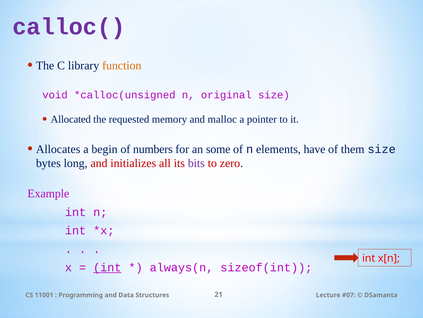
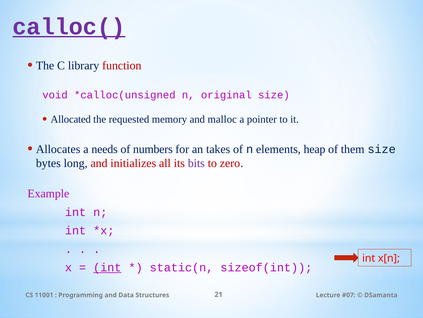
calloc( underline: none -> present (69, 27)
function colour: orange -> red (122, 65)
begin: begin -> needs (105, 149)
some: some -> takes (218, 149)
have: have -> heap (315, 149)
always(n: always(n -> static(n (182, 267)
